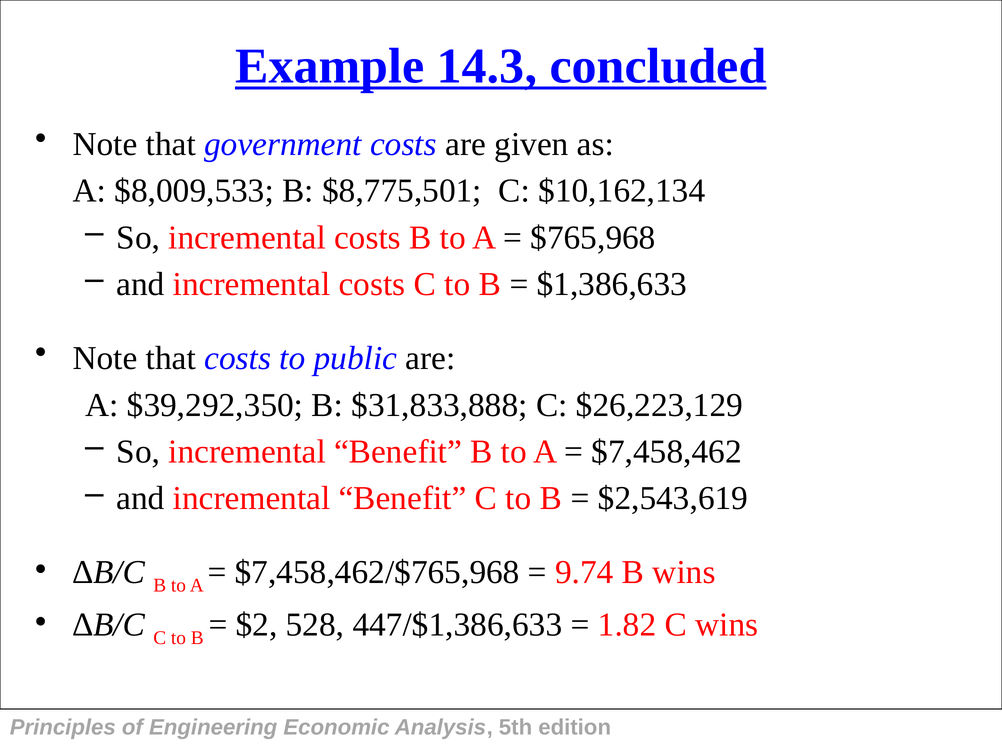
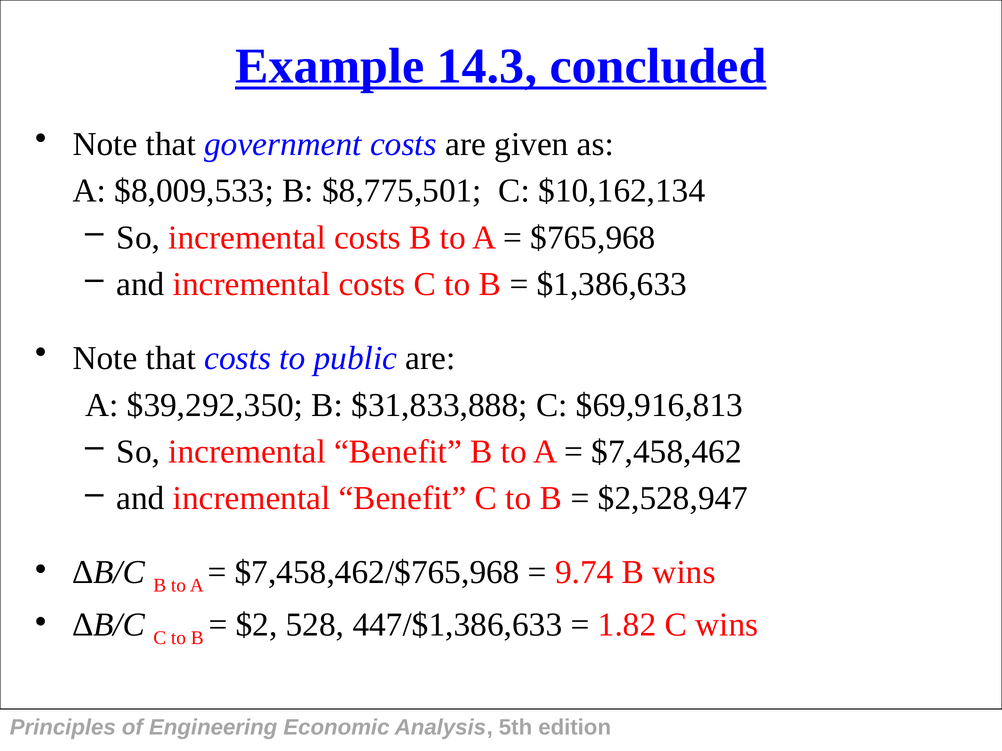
$26,223,129: $26,223,129 -> $69,916,813 (659, 405)
$2,543,619: $2,543,619 -> $2,528,947 (673, 499)
